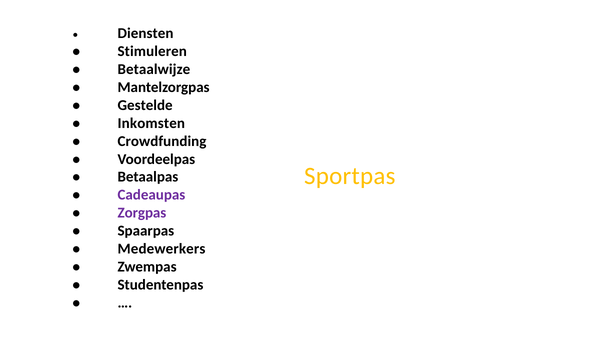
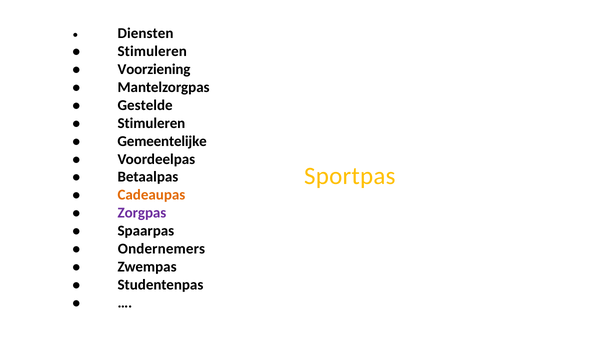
Betaalwijze: Betaalwijze -> Voorziening (154, 69)
Inkomsten: Inkomsten -> Stimuleren (151, 123)
Crowdfunding: Crowdfunding -> Gemeentelijke (162, 141)
Cadeaupas colour: purple -> orange (151, 195)
Medewerkers: Medewerkers -> Ondernemers (161, 249)
